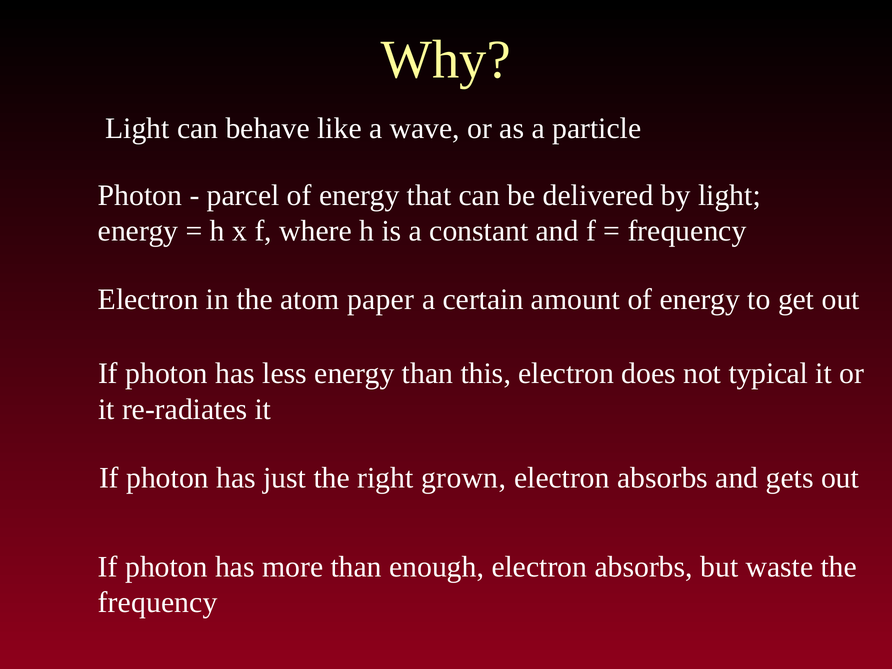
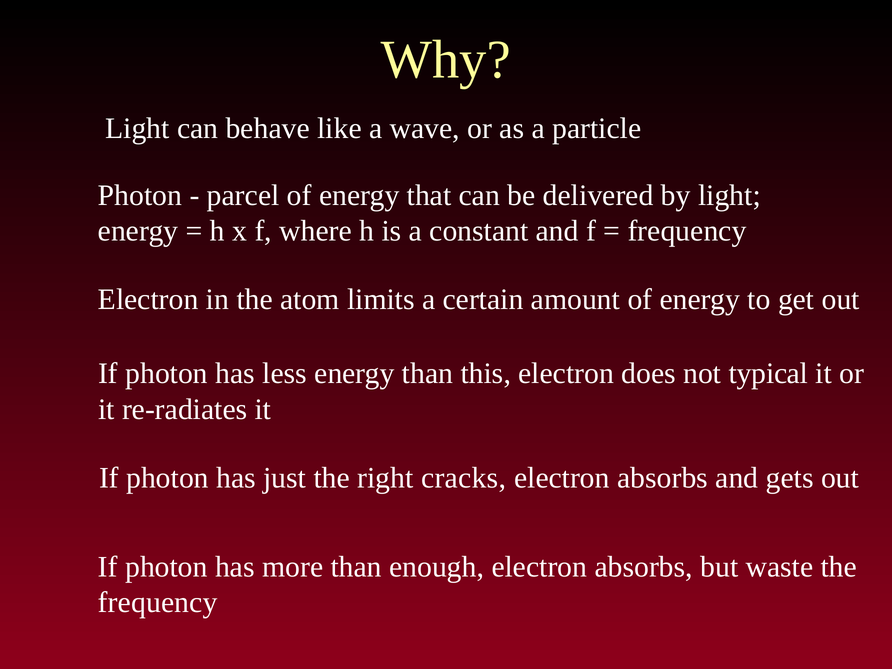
paper: paper -> limits (381, 299)
grown: grown -> cracks (464, 478)
